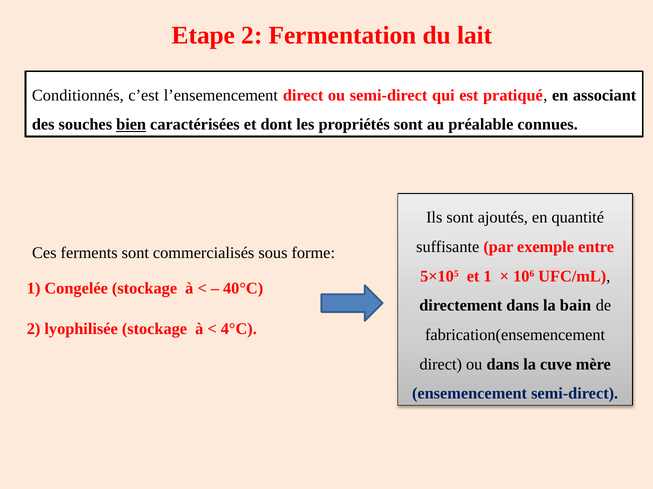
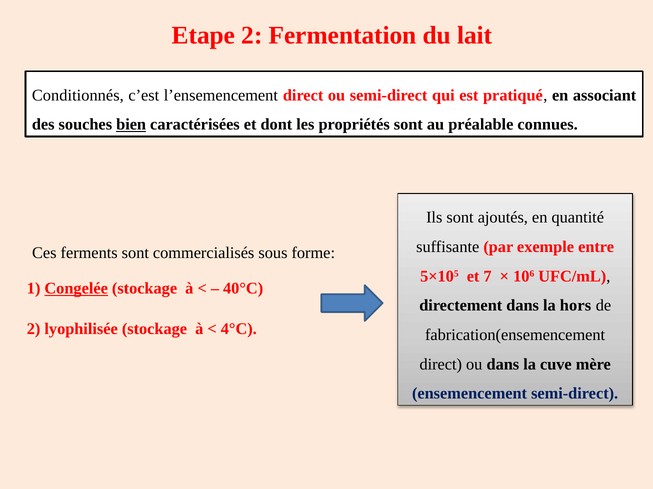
et 1: 1 -> 7 (488, 277)
Congelée underline: none -> present (76, 289)
bain: bain -> hors (576, 306)
